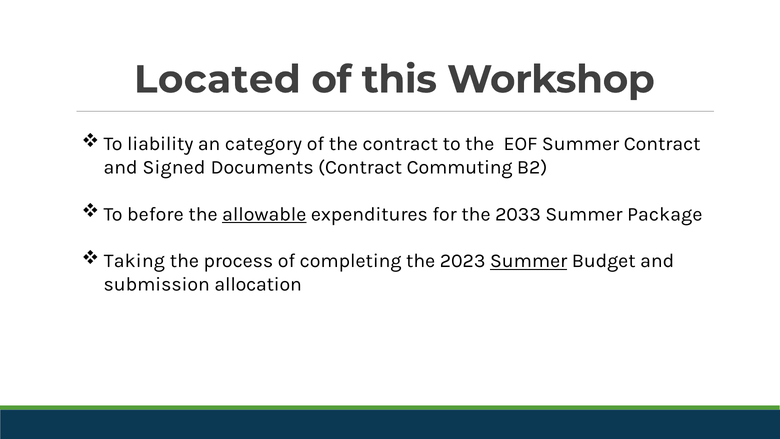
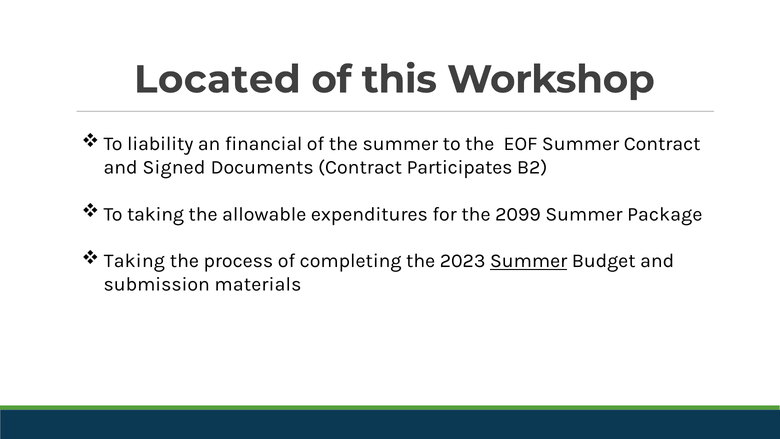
category: category -> financial (264, 144)
the contract: contract -> summer (400, 144)
Commuting: Commuting -> Participates (460, 167)
To before: before -> taking (155, 214)
allowable underline: present -> none (264, 214)
2033: 2033 -> 2099 (518, 214)
allocation: allocation -> materials (258, 284)
